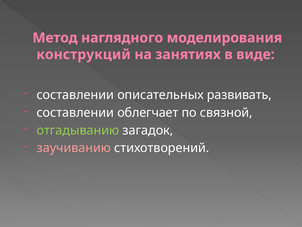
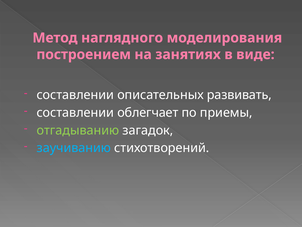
конструкций: конструкций -> построением (84, 54)
связной: связной -> приемы (226, 112)
заучиванию colour: pink -> light blue (74, 148)
